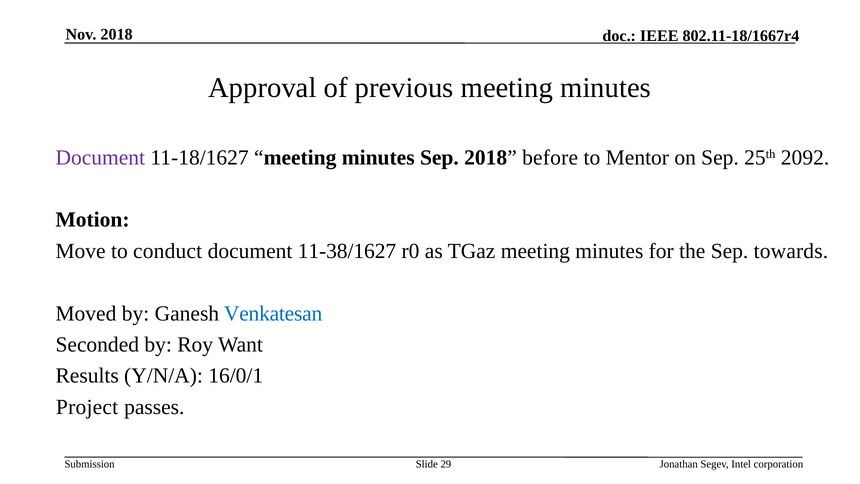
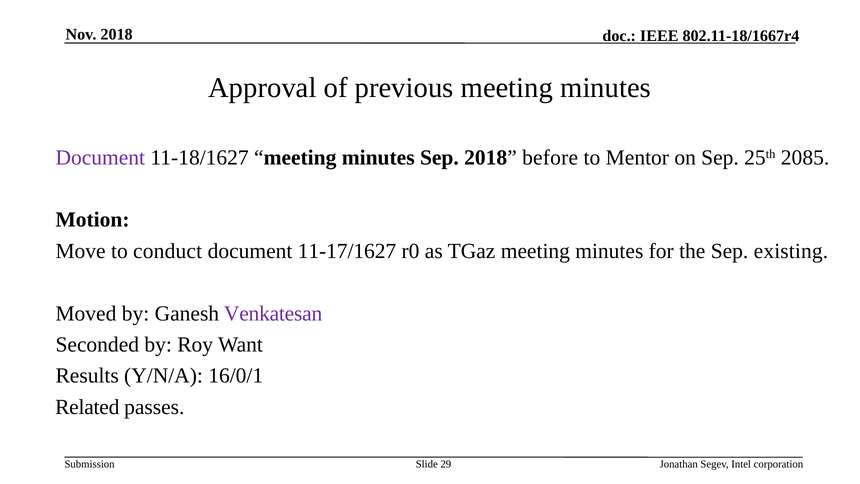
2092: 2092 -> 2085 (805, 157)
11-38/1627: 11-38/1627 -> 11-17/1627 (347, 251)
towards: towards -> existing (791, 251)
Venkatesan colour: blue -> purple (273, 313)
Project: Project -> Related (87, 407)
